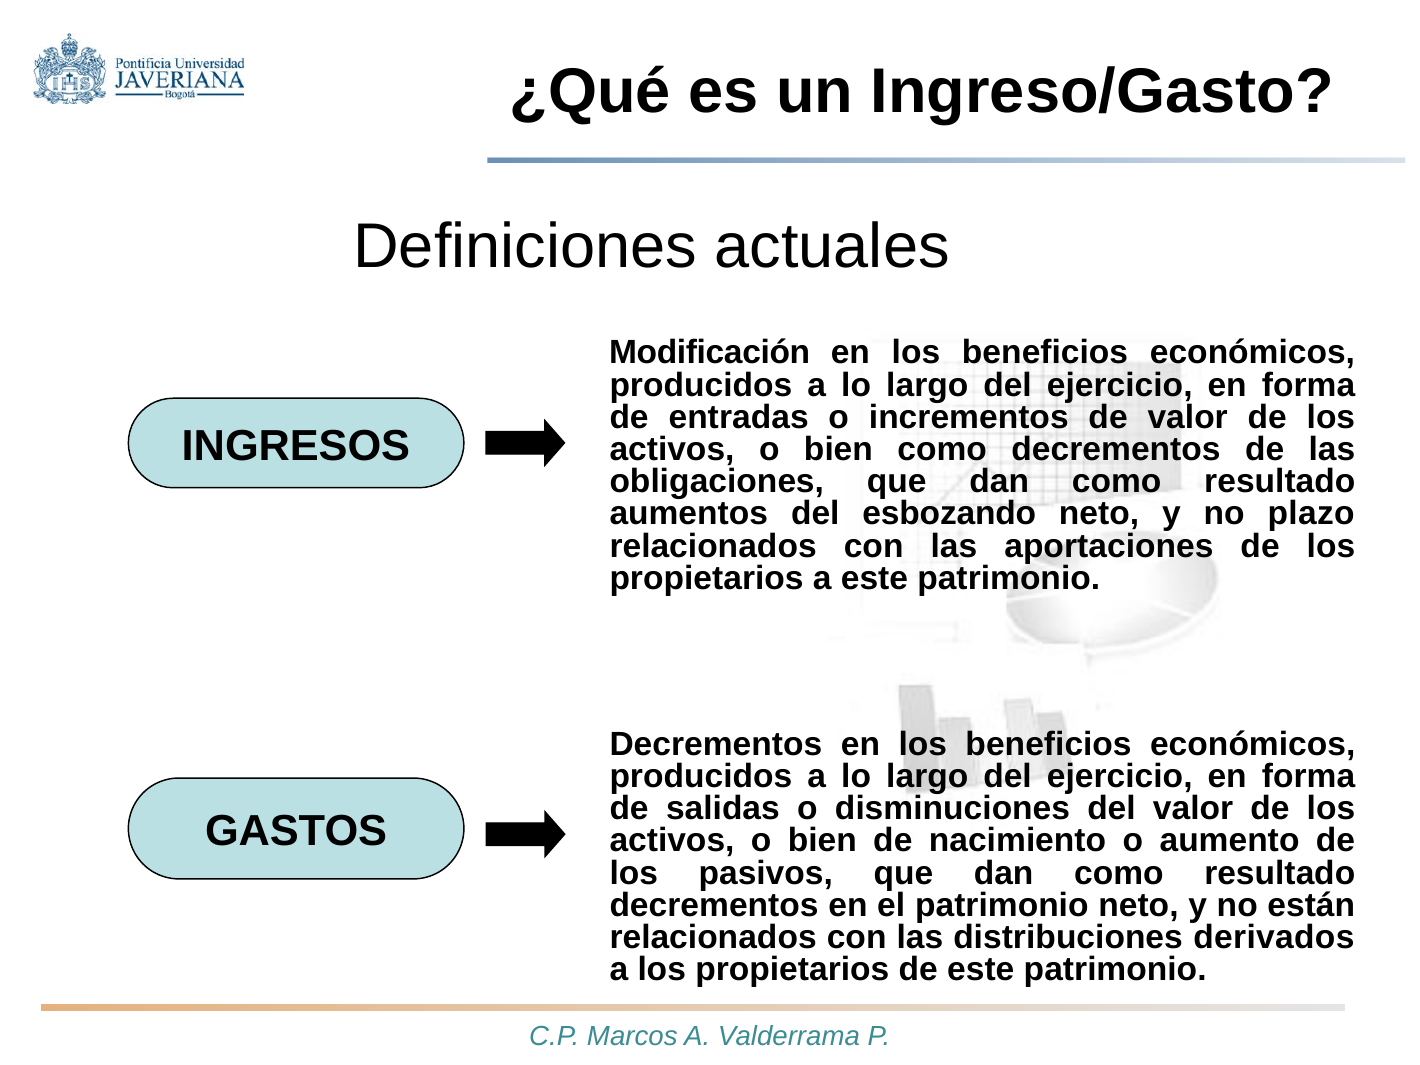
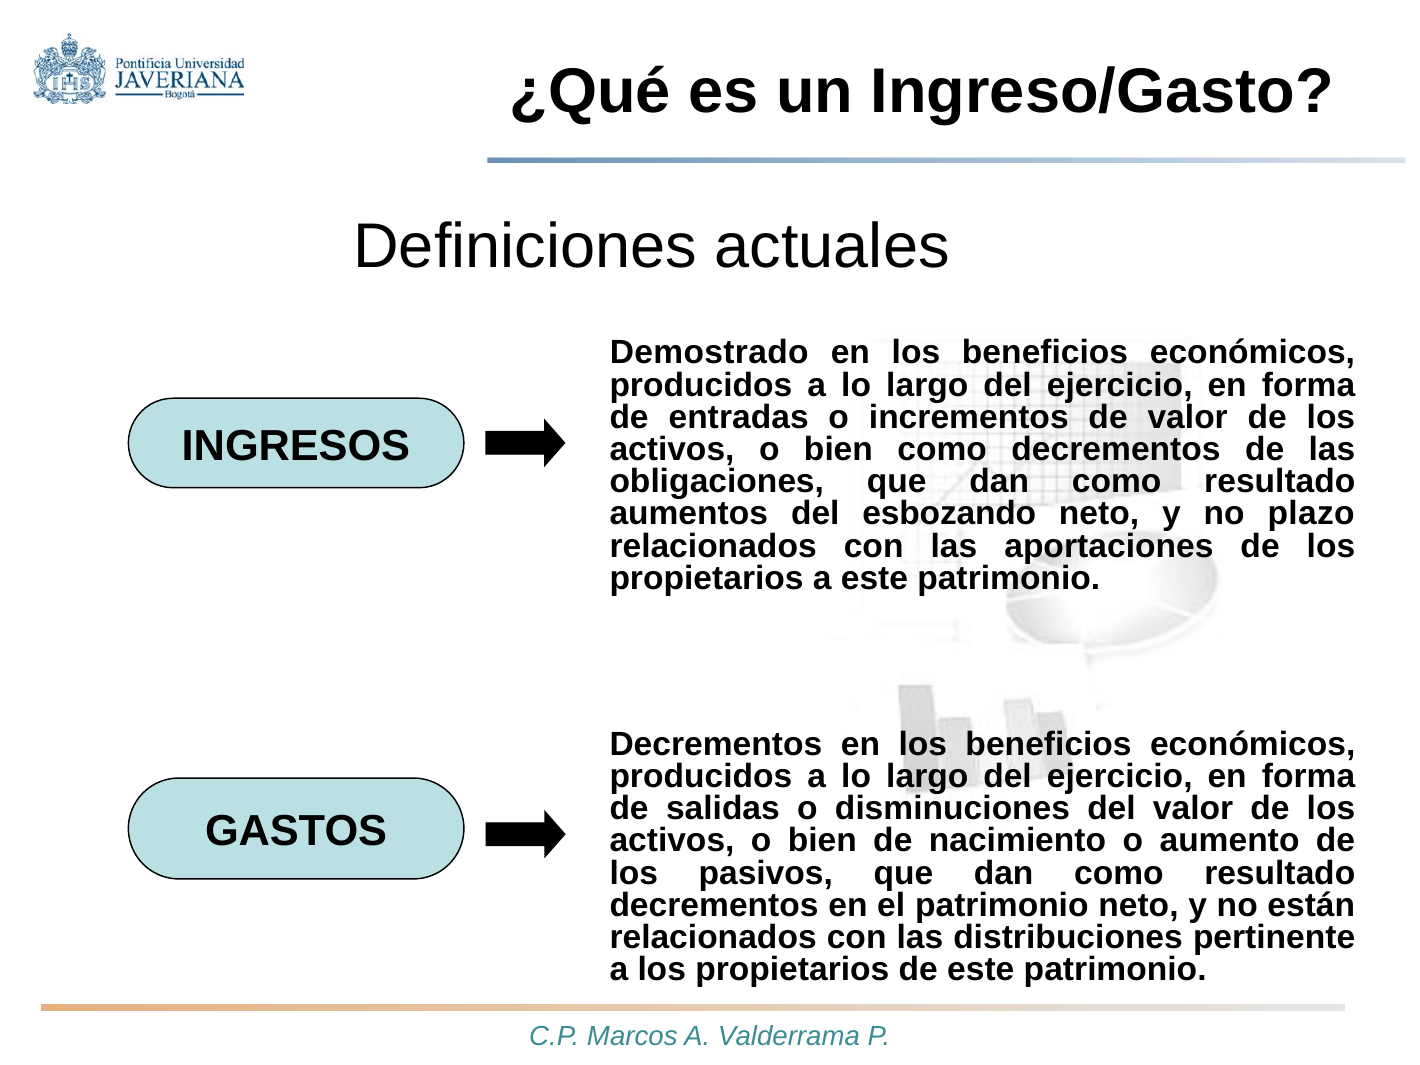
Modificación: Modificación -> Demostrado (709, 353)
derivados: derivados -> pertinente (1274, 937)
